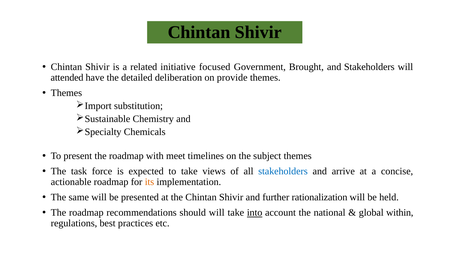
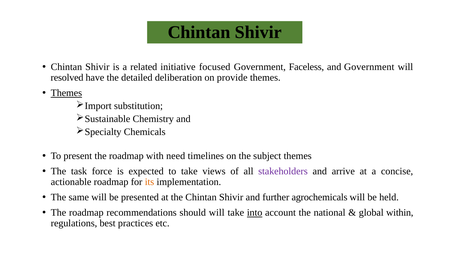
Brought: Brought -> Faceless (306, 67)
and Stakeholders: Stakeholders -> Government (369, 67)
attended: attended -> resolved (67, 78)
Themes underline: none -> present (66, 93)
meet: meet -> need (176, 156)
stakeholders colour: blue -> purple (283, 171)
rationalization: rationalization -> agrochemicals (320, 197)
